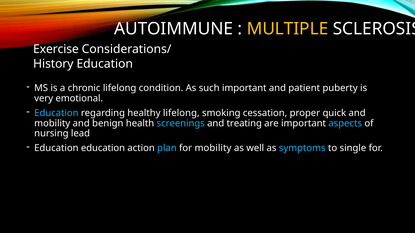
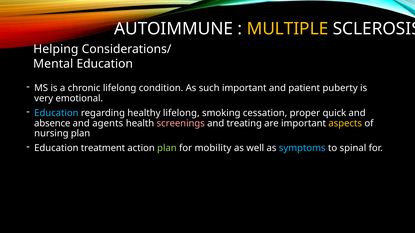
Exercise: Exercise -> Helping (56, 49)
History: History -> Mental (53, 64)
mobility: mobility -> absence (52, 123)
benign: benign -> agents (108, 123)
screenings colour: light blue -> pink (181, 123)
aspects colour: light blue -> yellow (345, 123)
nursing lead: lead -> plan (81, 134)
Education education: education -> treatment (103, 148)
plan colour: light blue -> light green (167, 148)
single: single -> spinal (353, 148)
